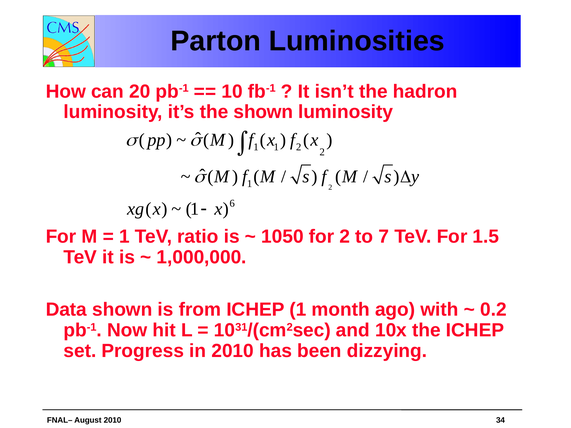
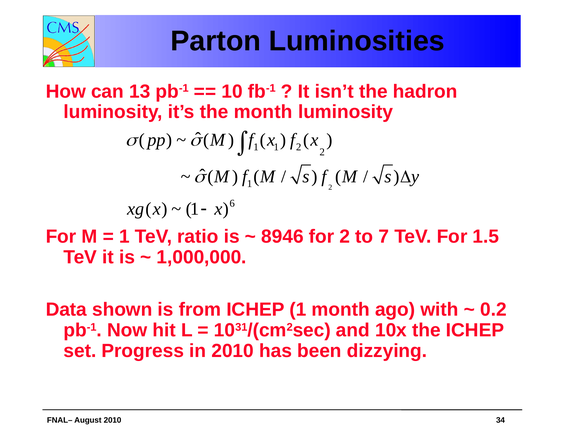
20: 20 -> 13 (140, 91)
the shown: shown -> month (263, 112)
1050: 1050 -> 8946 (282, 237)
